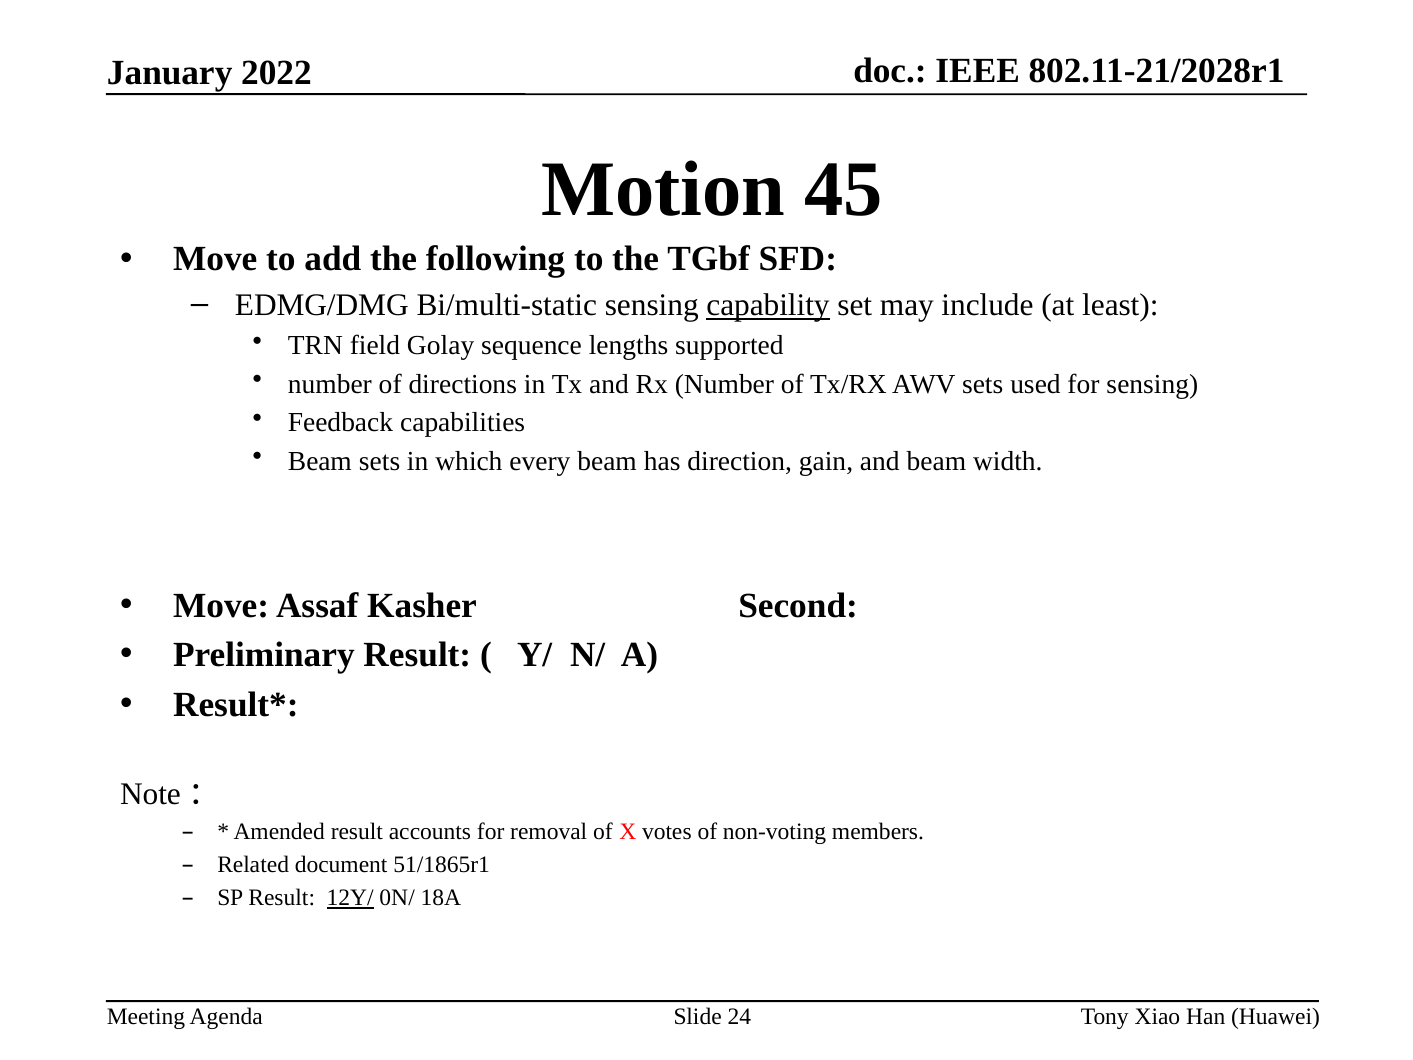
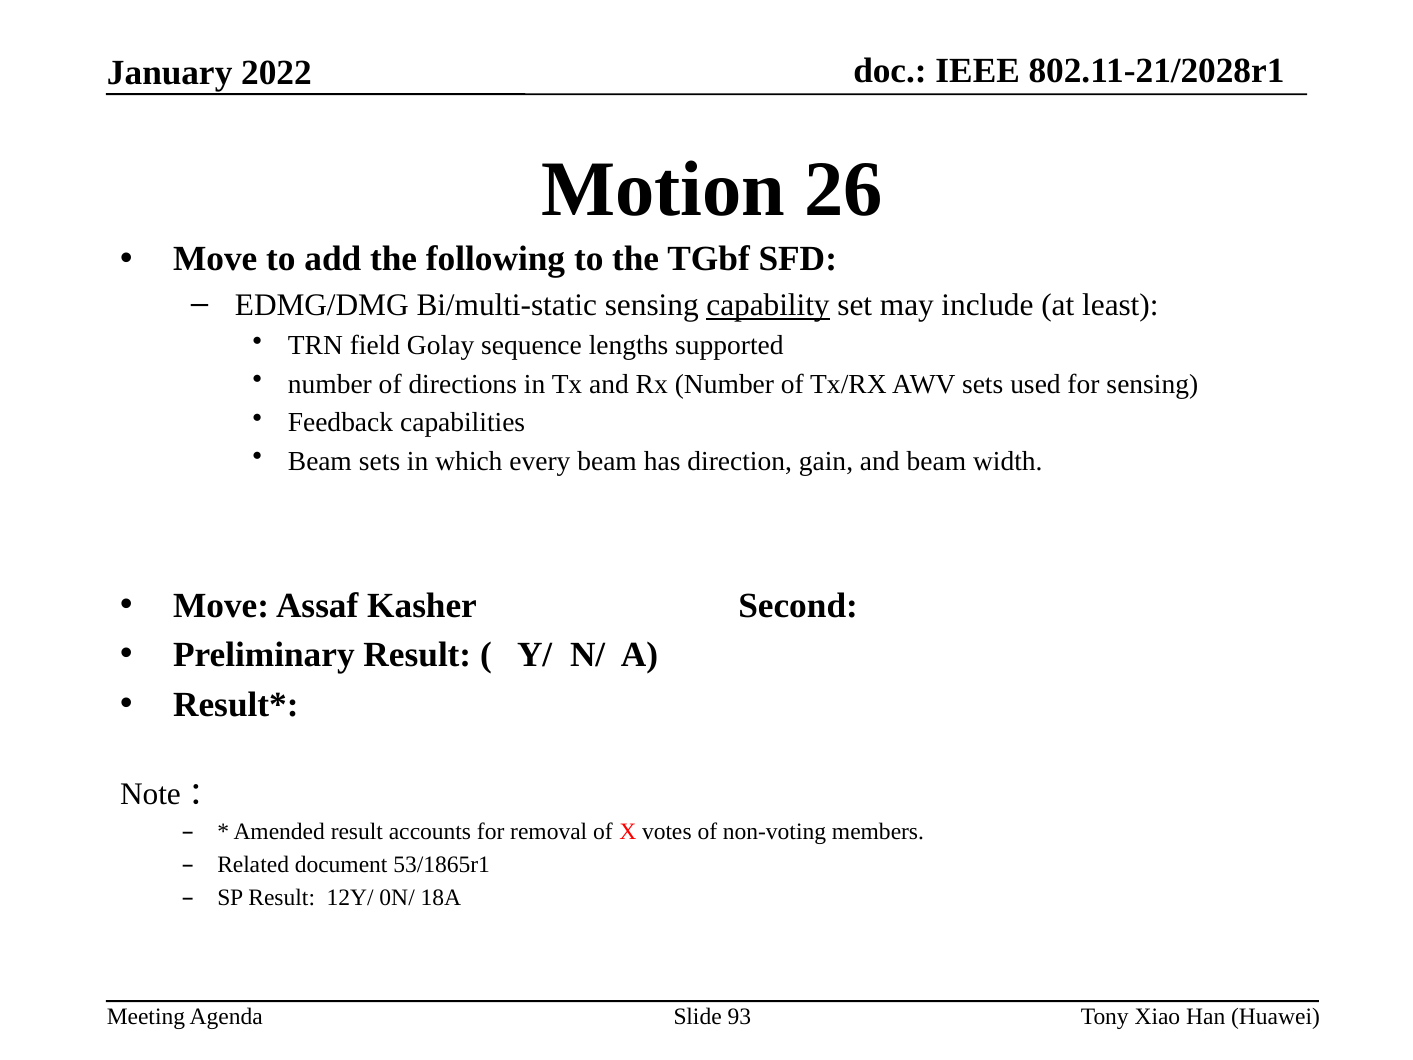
45: 45 -> 26 (844, 189)
51/1865r1: 51/1865r1 -> 53/1865r1 (442, 865)
12Y/ underline: present -> none (350, 898)
24: 24 -> 93 (739, 1016)
